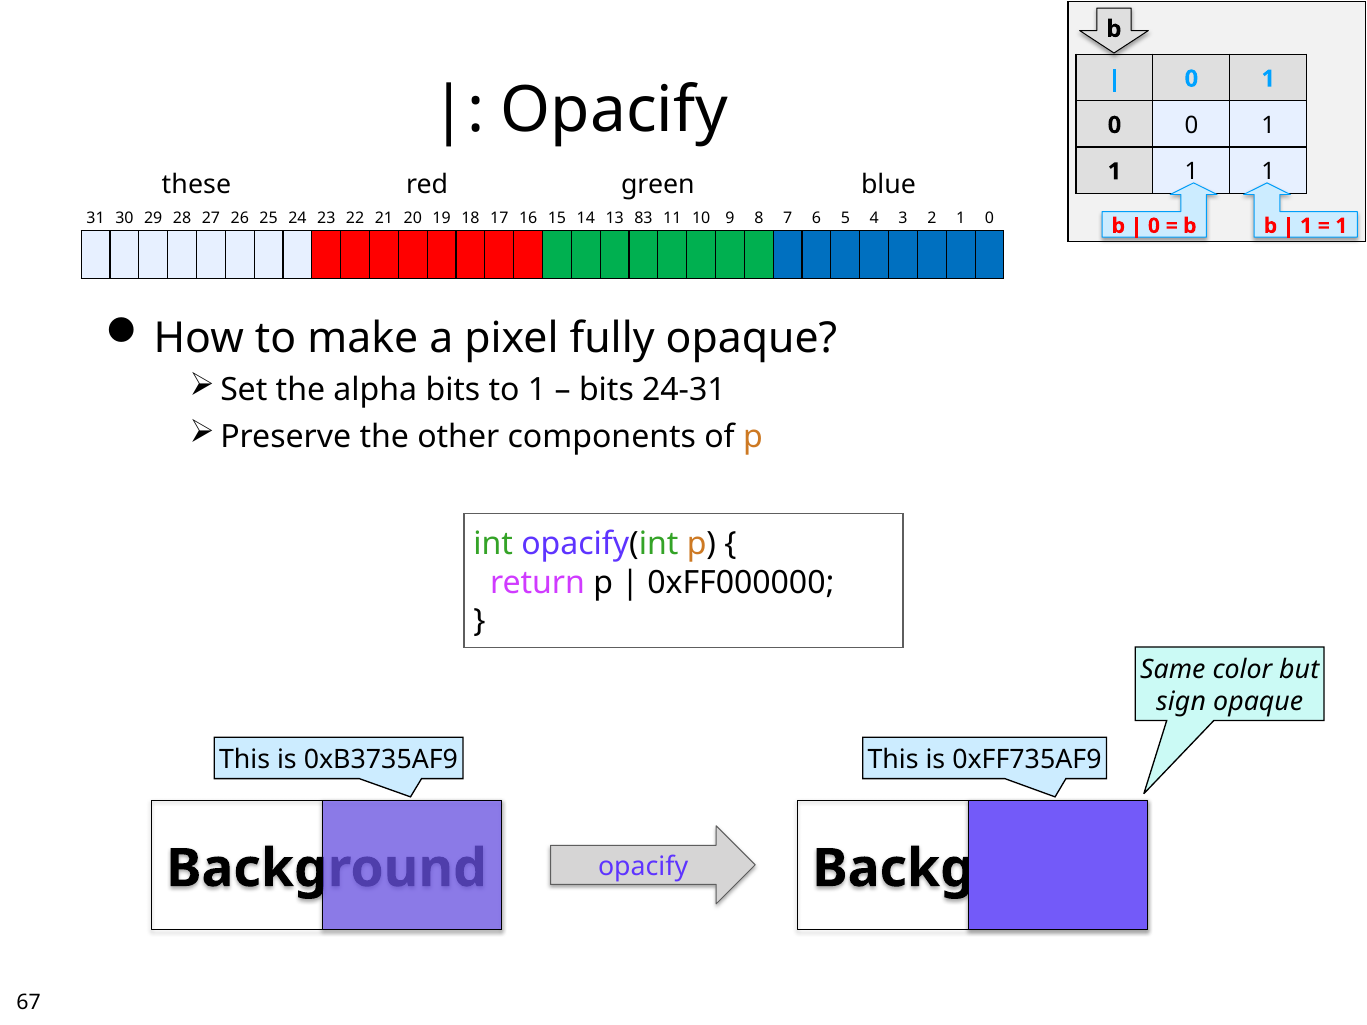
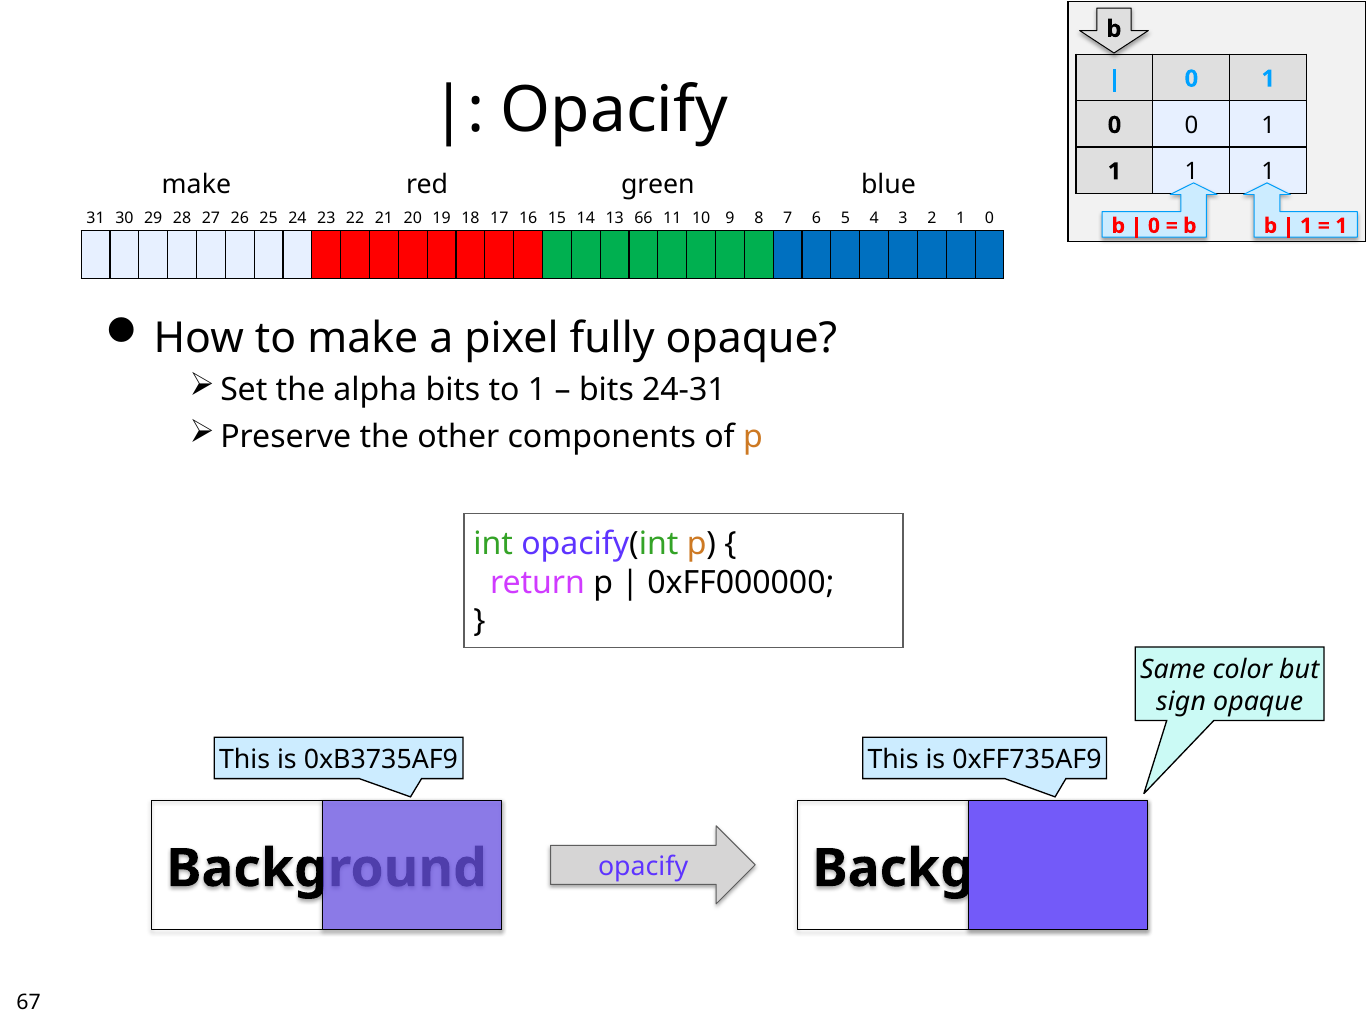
these: these -> make (196, 185)
83: 83 -> 66 (643, 219)
